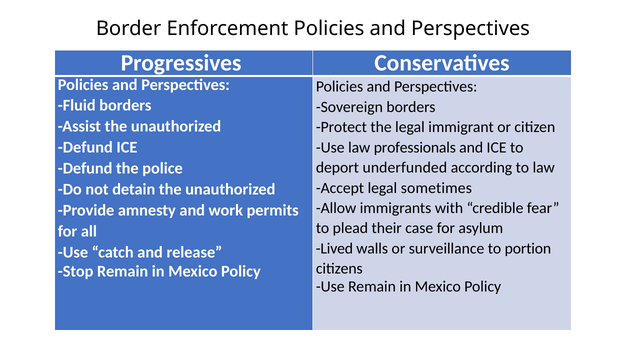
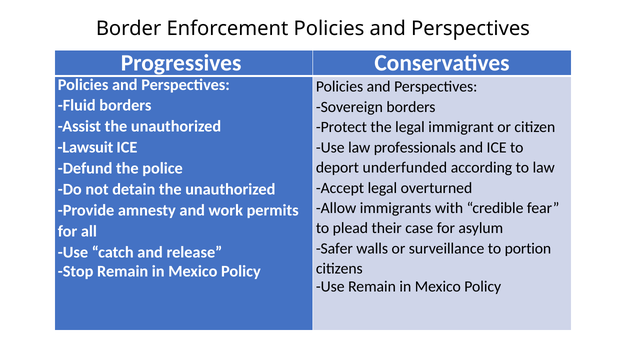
Defund: Defund -> Lawsuit (85, 147)
sometimes: sometimes -> overturned (436, 188)
Lived: Lived -> Safer (334, 249)
